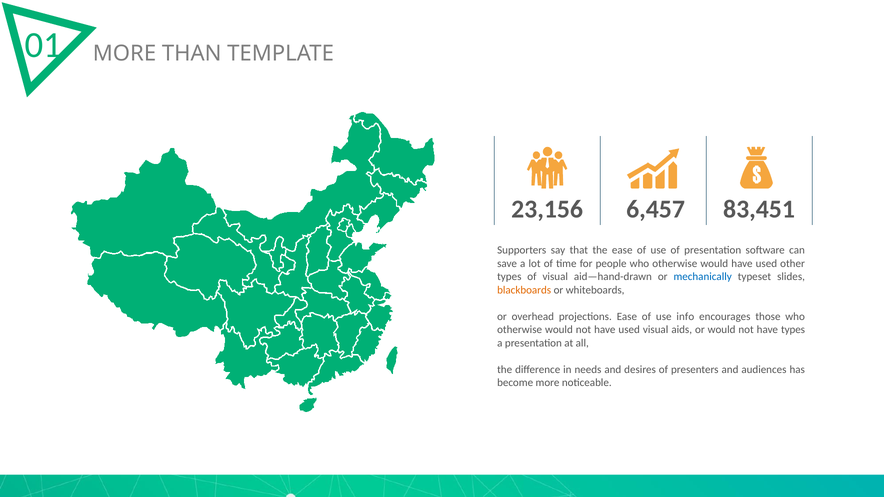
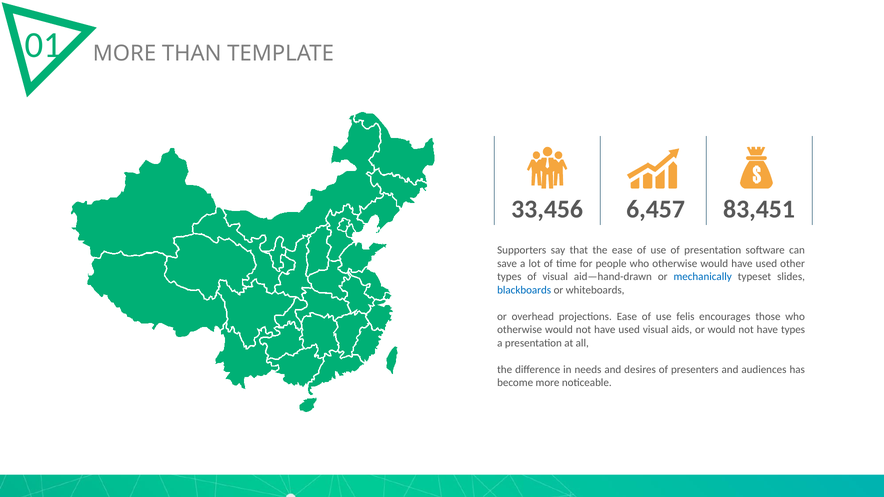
23,156: 23,156 -> 33,456 (547, 209)
blackboards colour: orange -> blue (524, 290)
info: info -> felis (685, 317)
